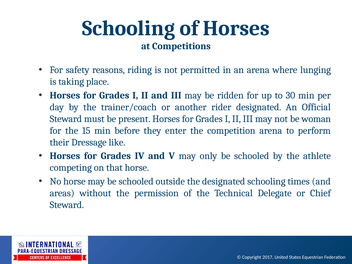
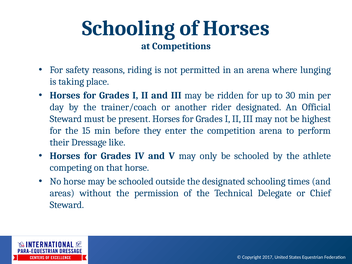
woman: woman -> highest (316, 119)
